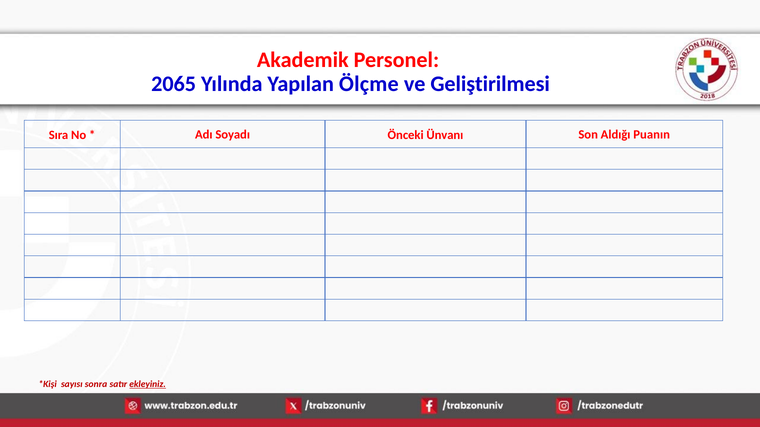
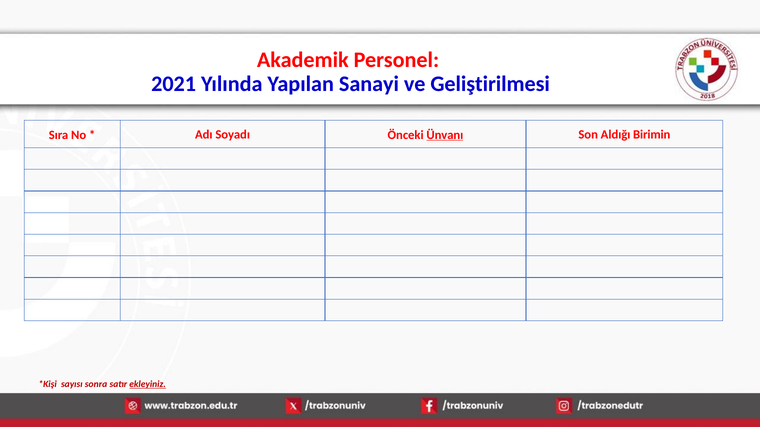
2065: 2065 -> 2021 (174, 84)
Ölçme: Ölçme -> Sanayi (369, 84)
Ünvanı underline: none -> present (445, 135)
Puanın: Puanın -> Birimin (652, 135)
